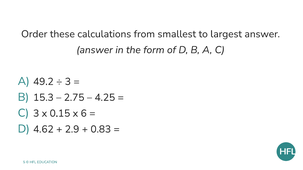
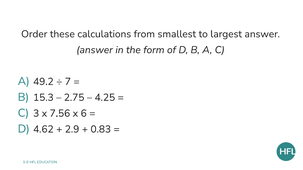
3: 3 -> 7 (68, 82)
0.15: 0.15 -> 7.56 (60, 114)
